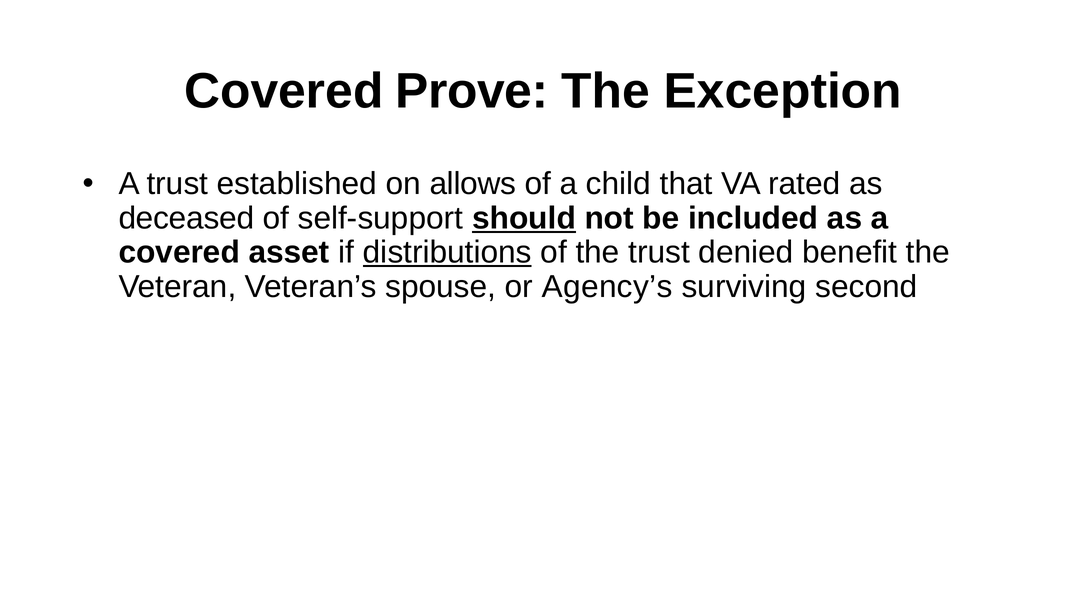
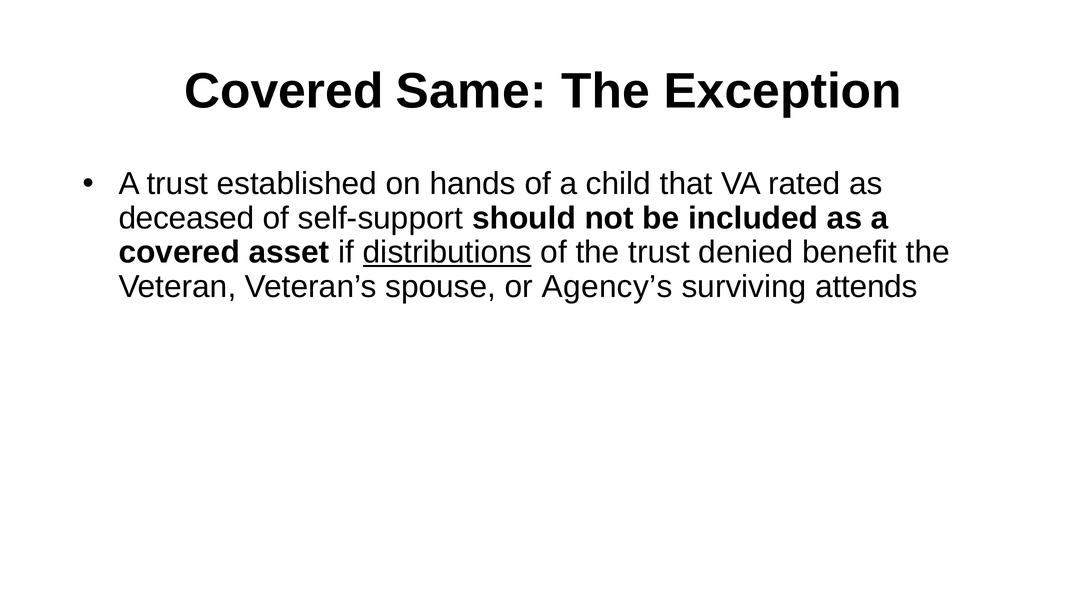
Prove: Prove -> Same (471, 91)
allows: allows -> hands (473, 184)
should underline: present -> none (524, 218)
second: second -> attends (866, 287)
